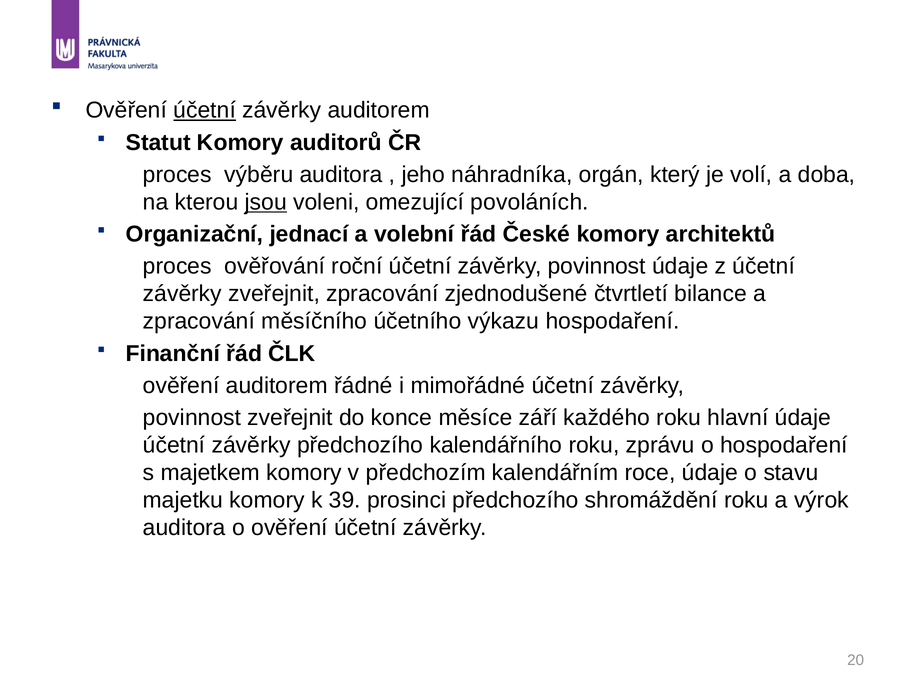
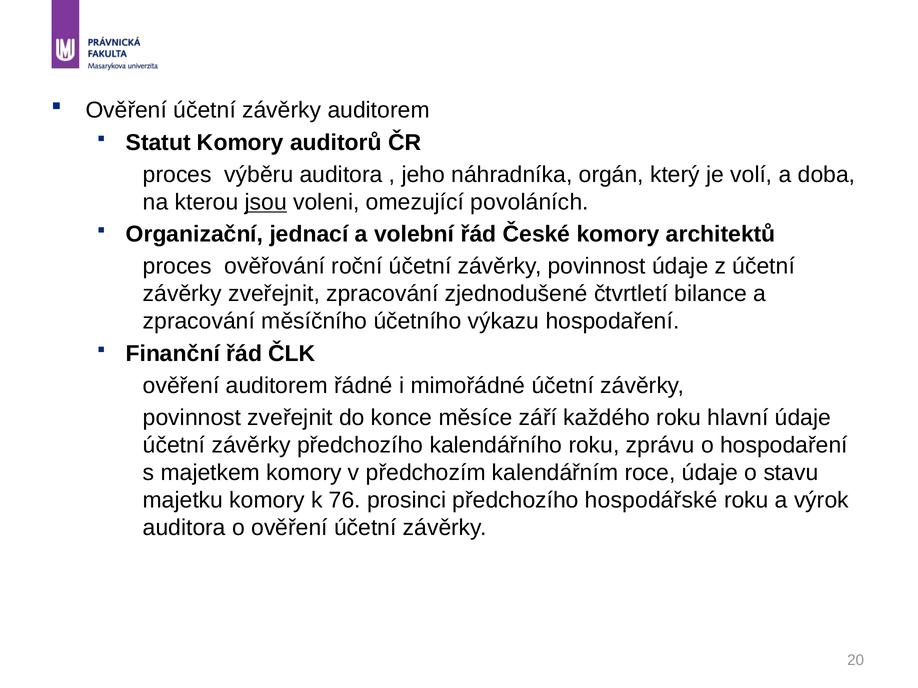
účetní underline: present -> none (205, 110)
39: 39 -> 76 (345, 501)
shromáždění: shromáždění -> hospodářské (651, 501)
